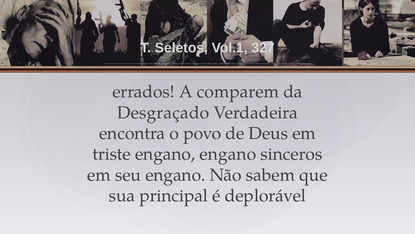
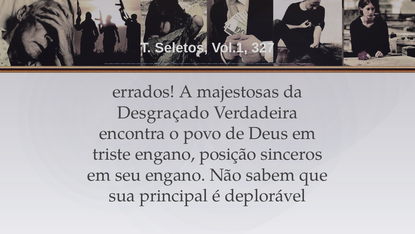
comparem: comparem -> majestosas (238, 92)
engano engano: engano -> posição (228, 154)
